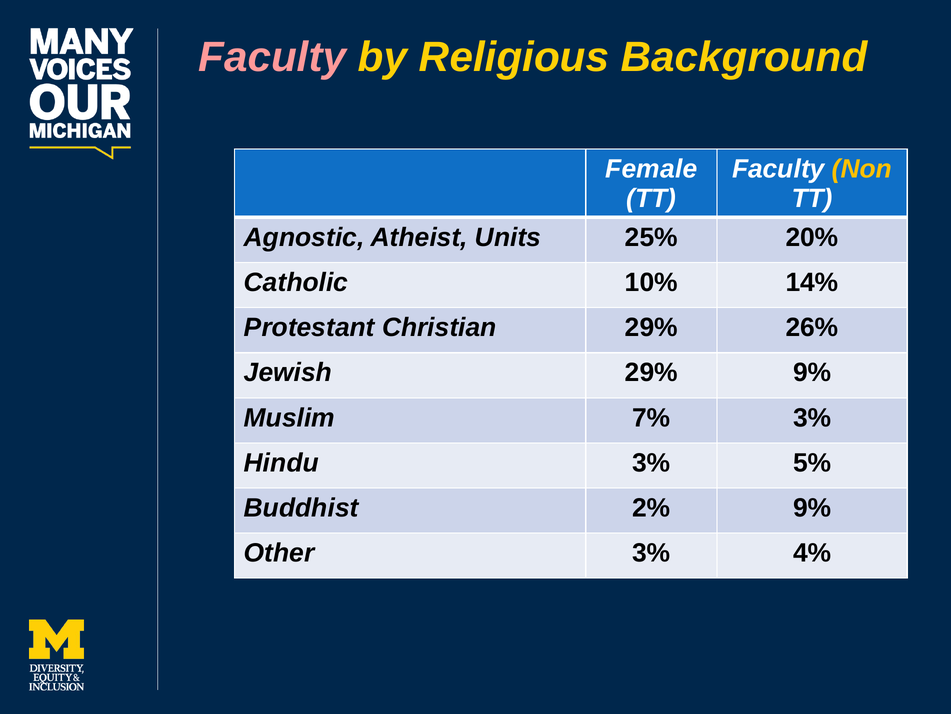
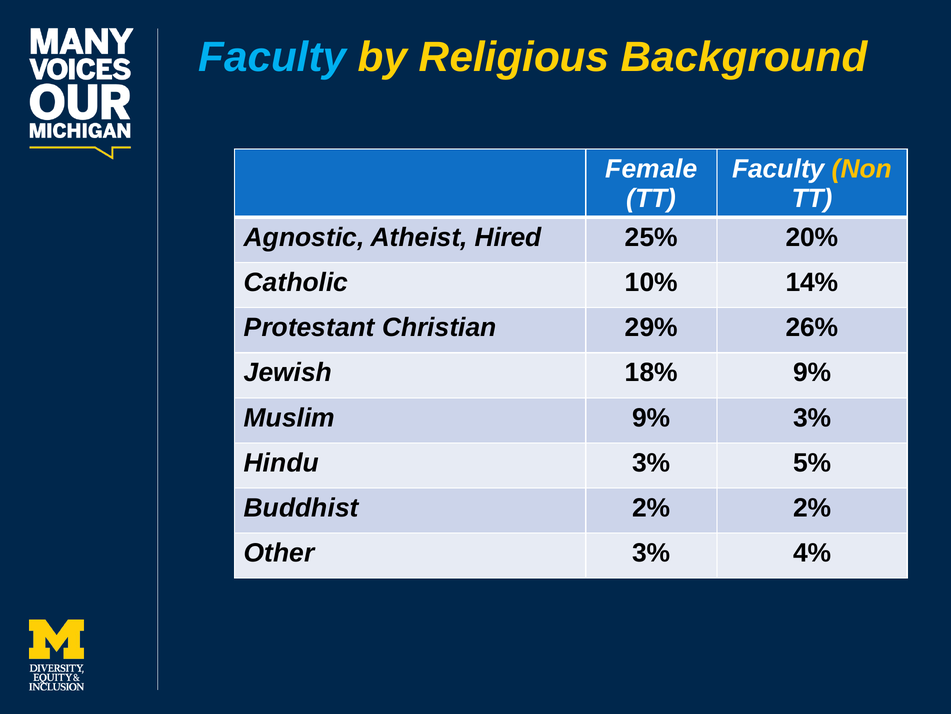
Faculty colour: pink -> light blue (272, 57)
Units: Units -> Hired (508, 237)
Jewish 29%: 29% -> 18% (651, 372)
Muslim 7%: 7% -> 9% (651, 417)
2% 9%: 9% -> 2% (812, 507)
